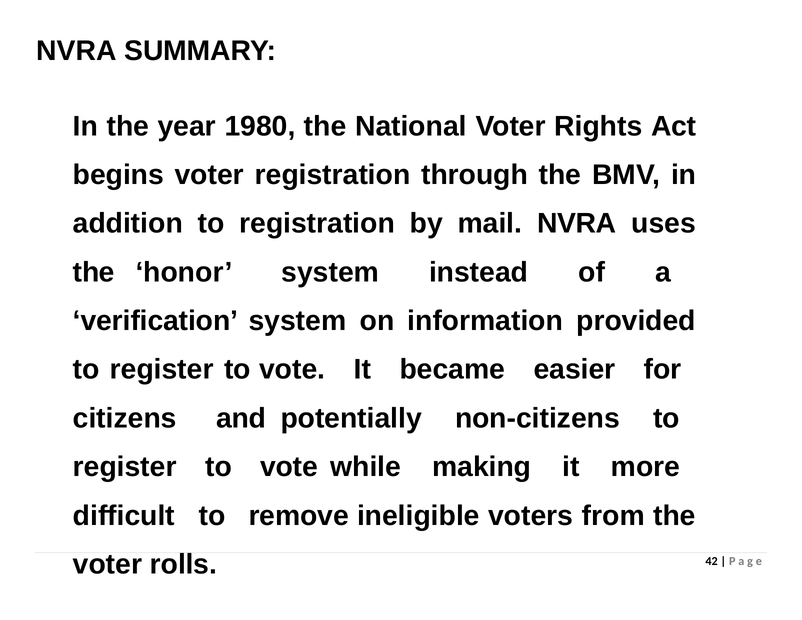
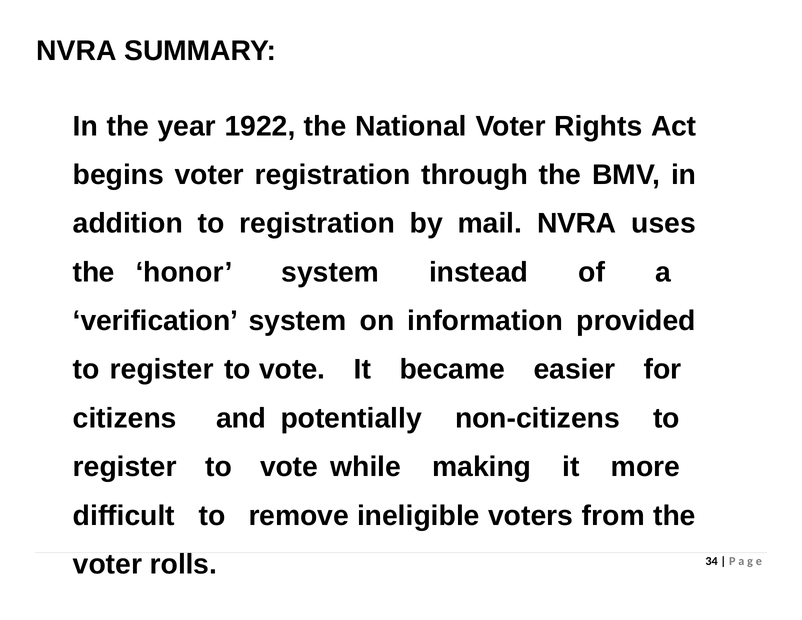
1980: 1980 -> 1922 (260, 126)
42: 42 -> 34 (712, 561)
